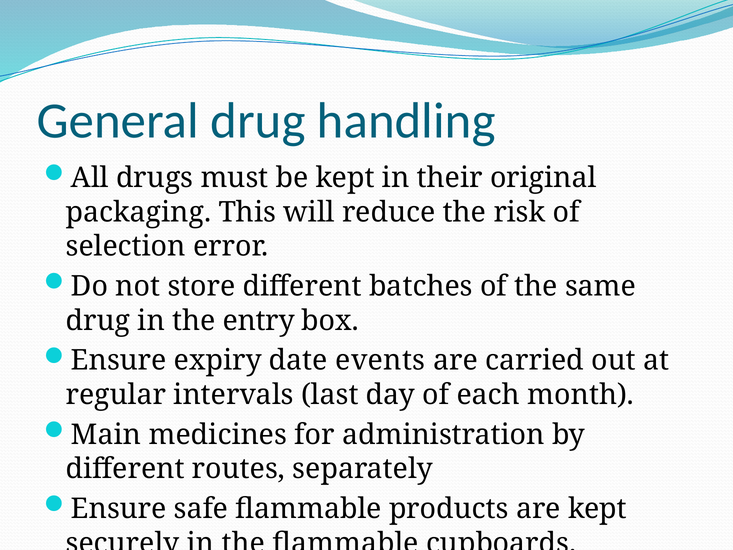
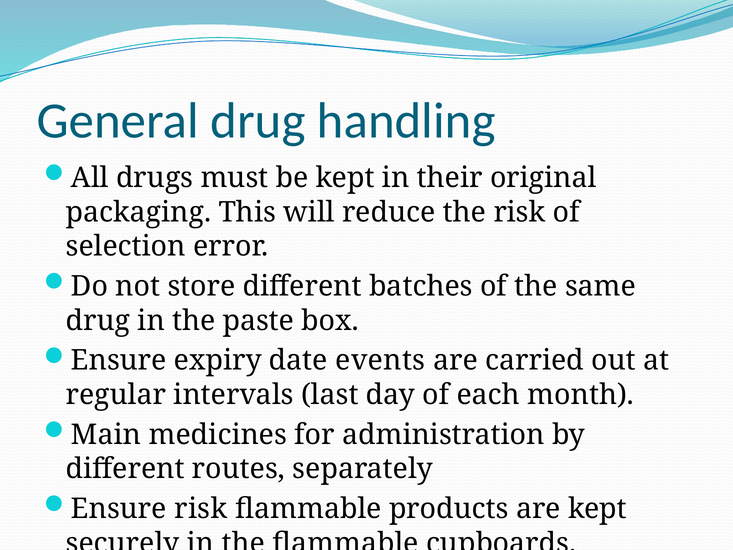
entry: entry -> paste (259, 320)
Ensure safe: safe -> risk (201, 509)
